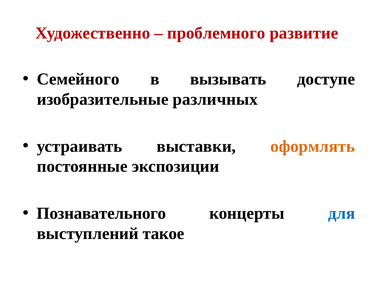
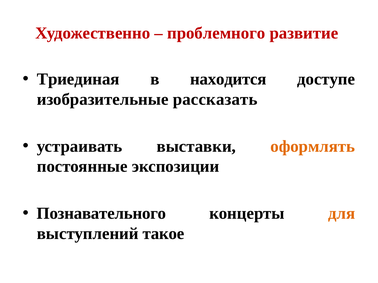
Семейного: Семейного -> Триединая (78, 79)
вызывать: вызывать -> находится (228, 79)
различных: различных -> рассказать (215, 99)
для colour: blue -> orange (342, 214)
